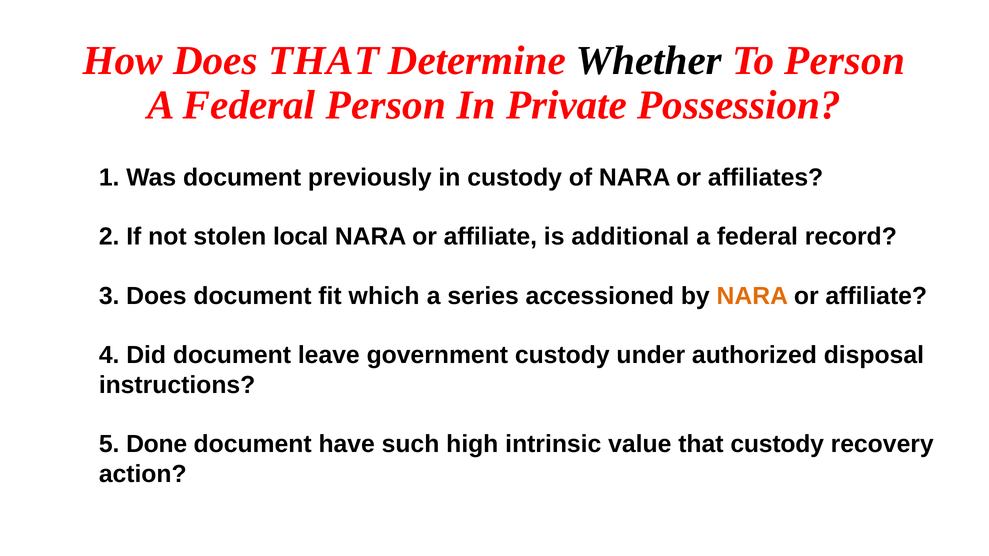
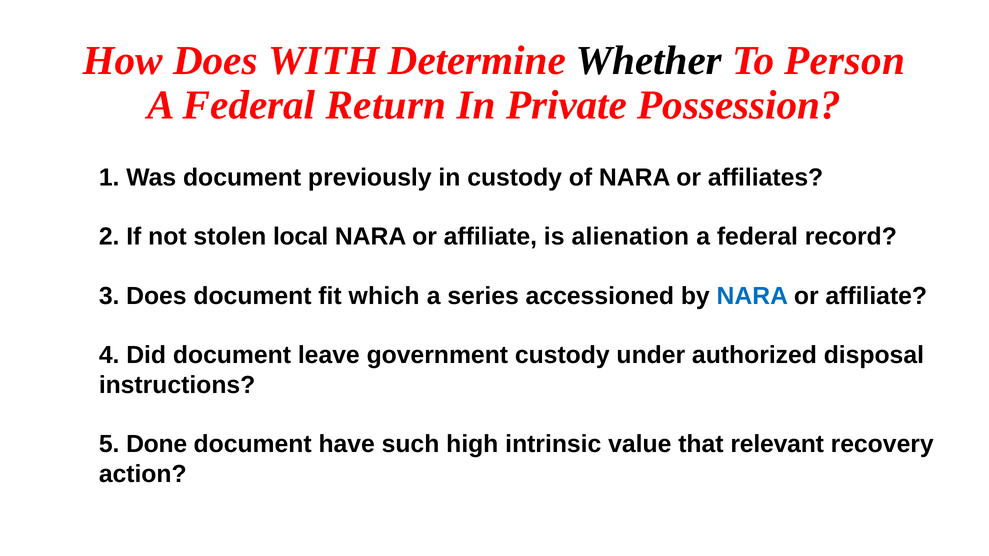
Does THAT: THAT -> WITH (324, 61)
Federal Person: Person -> Return (386, 105)
additional: additional -> alienation (630, 237)
NARA colour: orange -> blue (752, 296)
that custody: custody -> relevant (777, 445)
